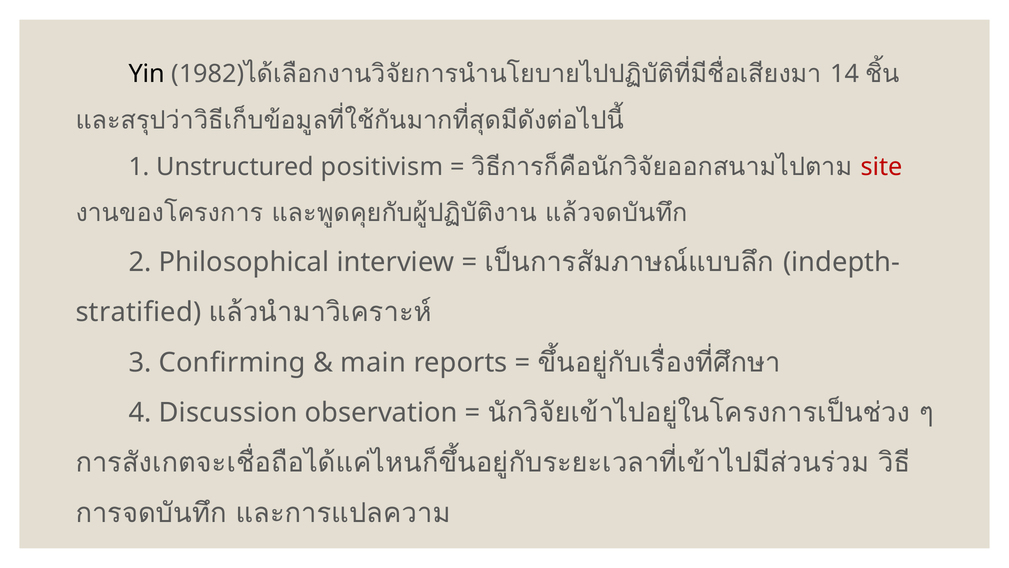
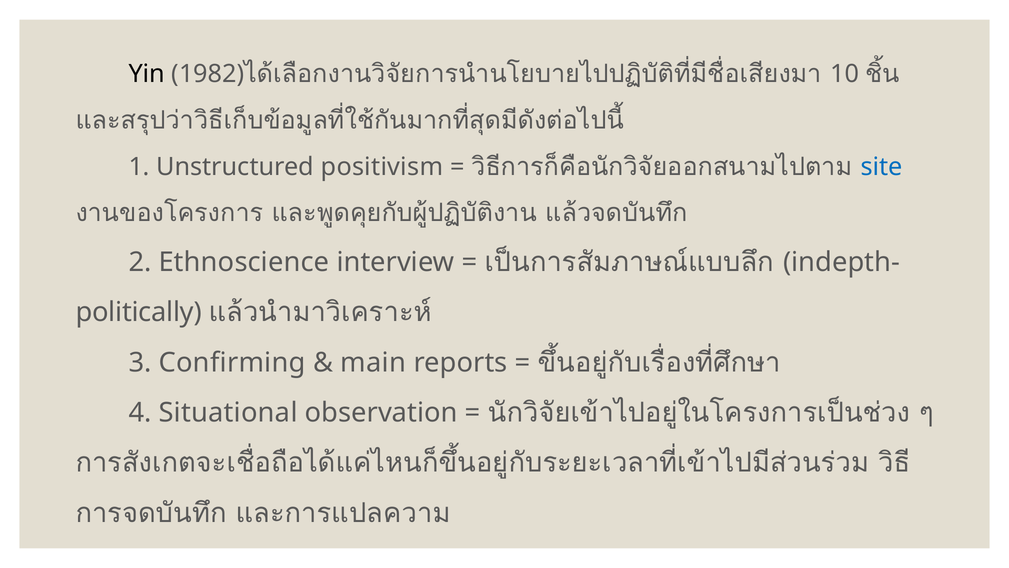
14: 14 -> 10 (845, 74)
site colour: red -> blue (882, 167)
Philosophical: Philosophical -> Ethnoscience (244, 262)
stratified: stratified -> politically (139, 312)
Discussion: Discussion -> Situational (228, 412)
